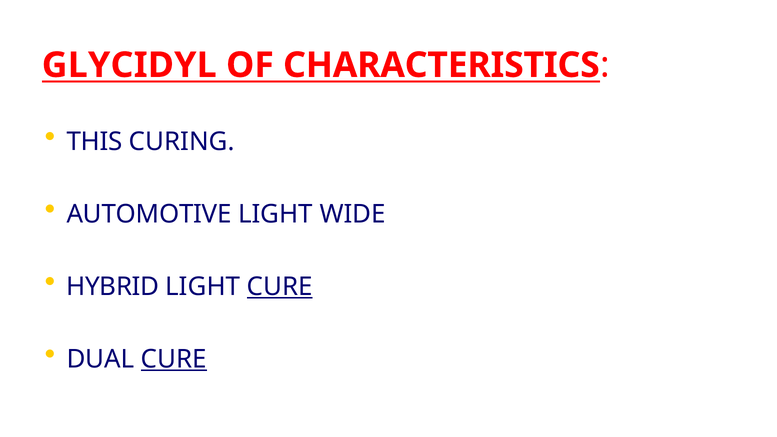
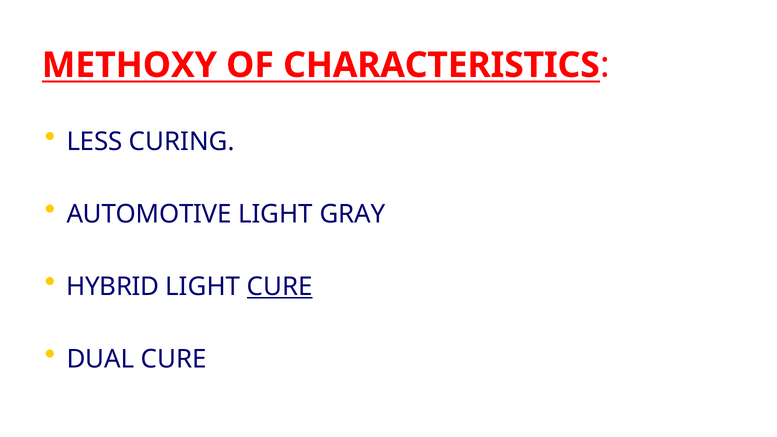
GLYCIDYL: GLYCIDYL -> METHOXY (129, 65)
THIS: THIS -> LESS (94, 142)
WIDE: WIDE -> GRAY (352, 214)
CURE underline: present -> none (174, 359)
